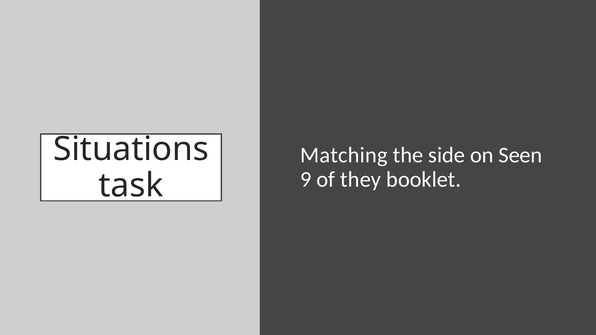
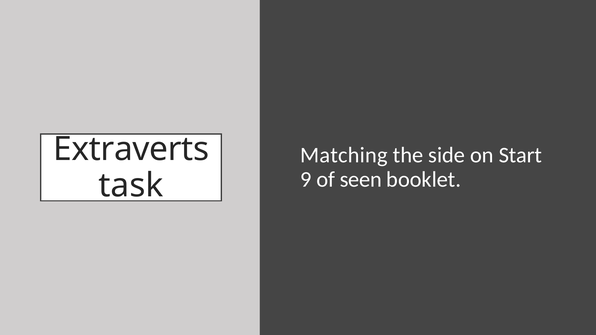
Situations: Situations -> Extraverts (131, 149)
Seen: Seen -> Start (520, 155)
they: they -> seen (361, 180)
